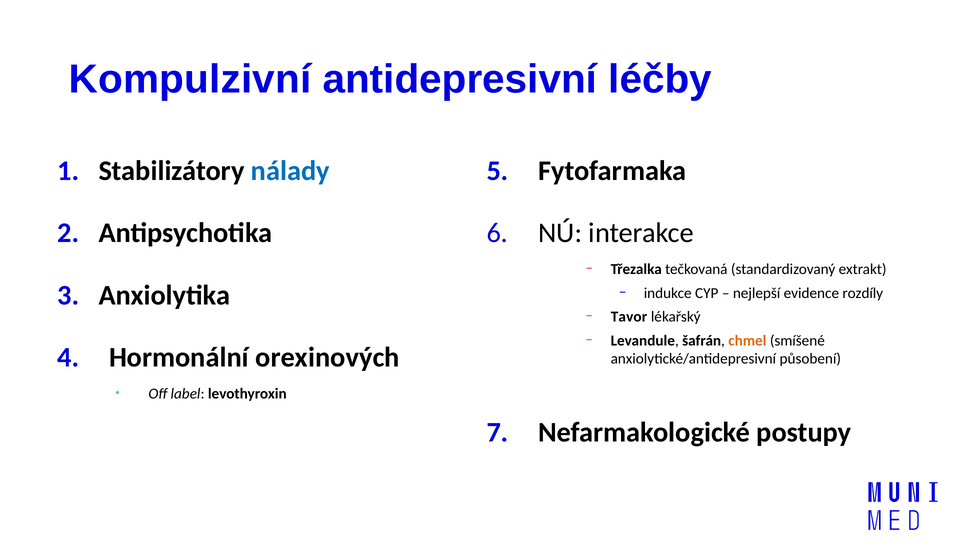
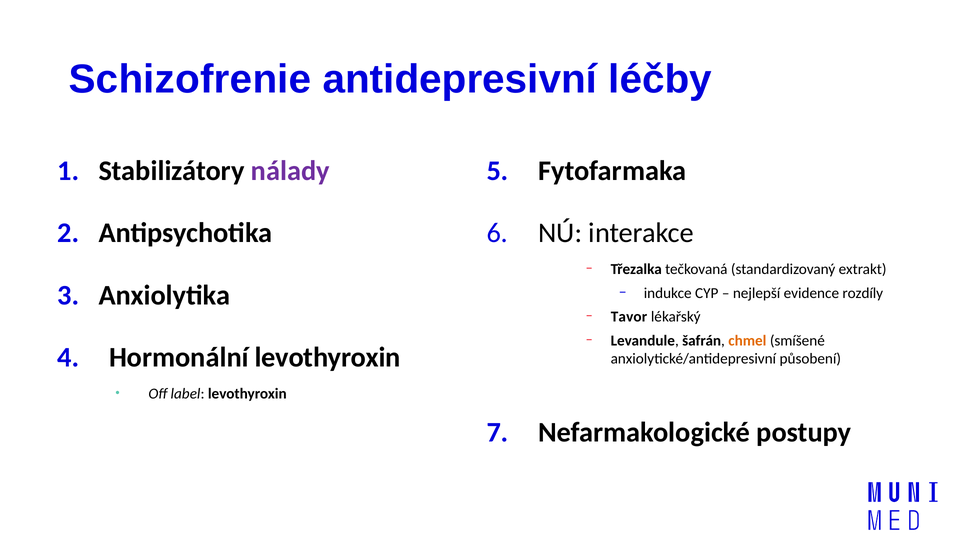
Kompulzivní: Kompulzivní -> Schizofrenie (190, 79)
nálady colour: blue -> purple (290, 171)
Hormonální orexinových: orexinových -> levothyroxin (328, 358)
